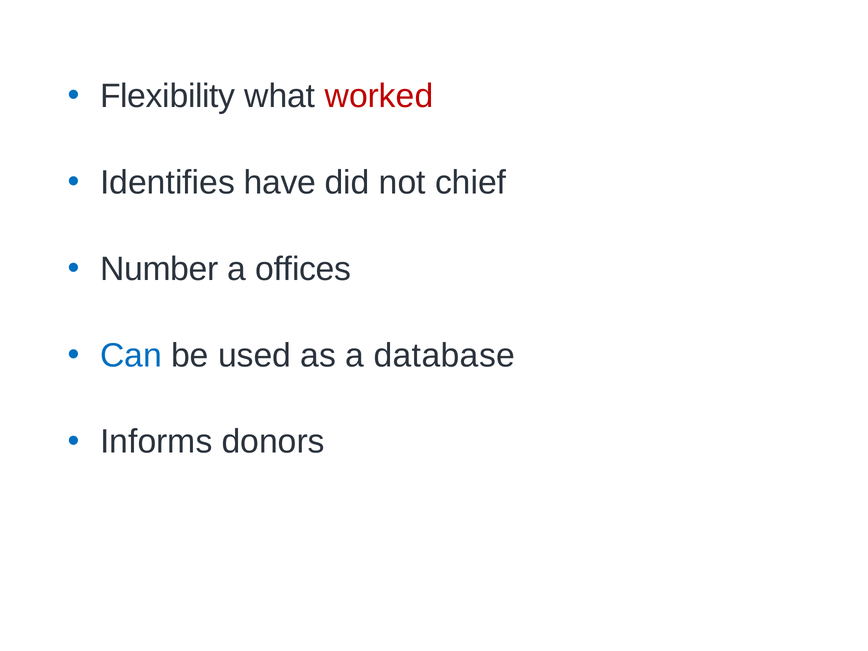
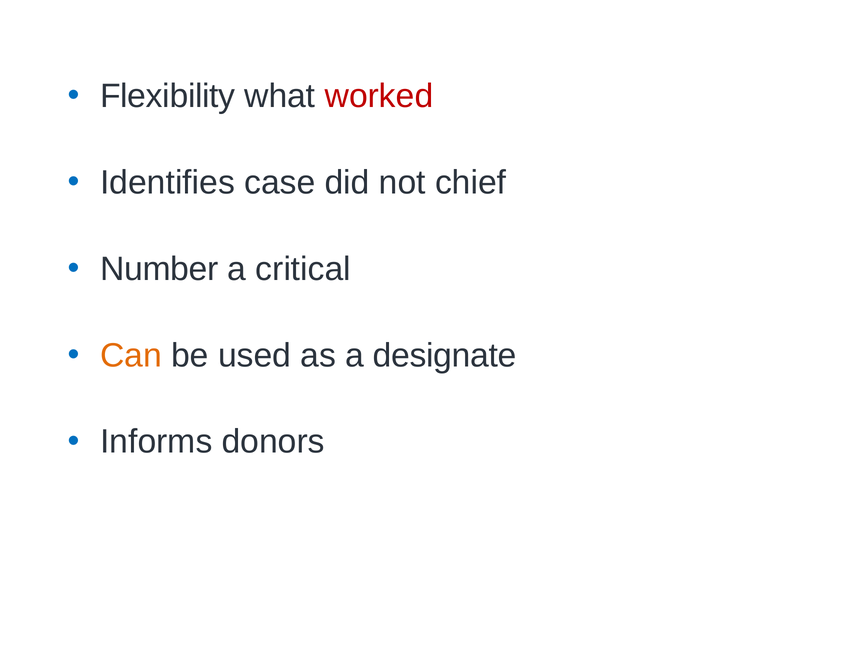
have: have -> case (280, 182)
offices: offices -> critical (303, 269)
Can colour: blue -> orange (131, 355)
database: database -> designate (445, 355)
